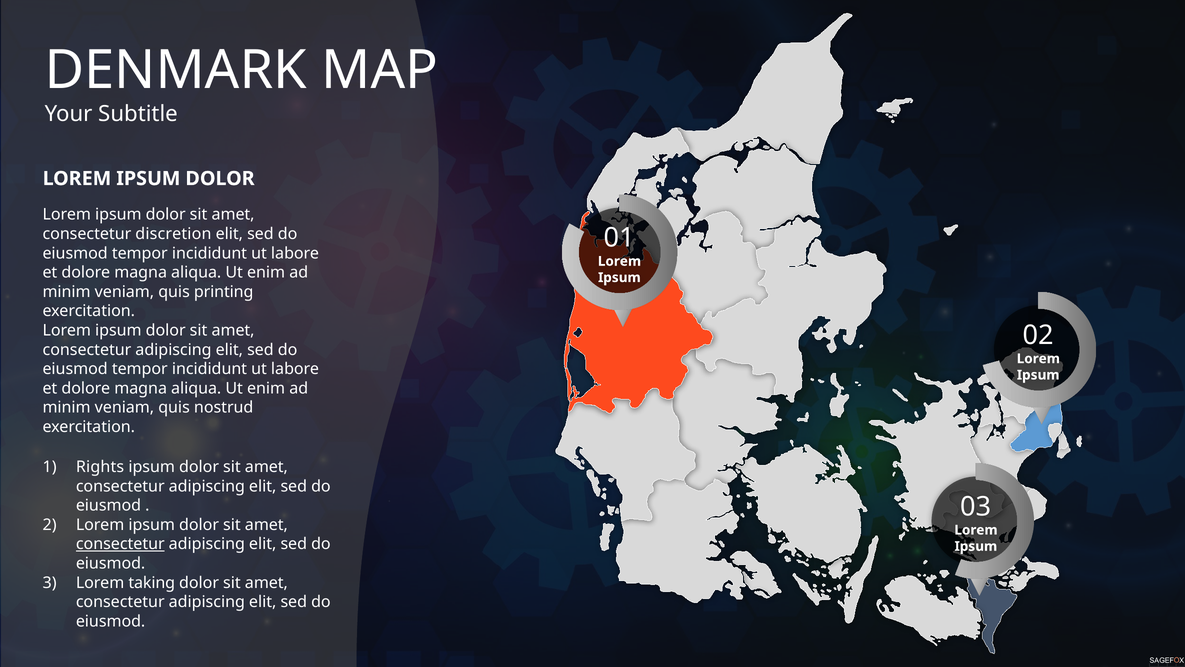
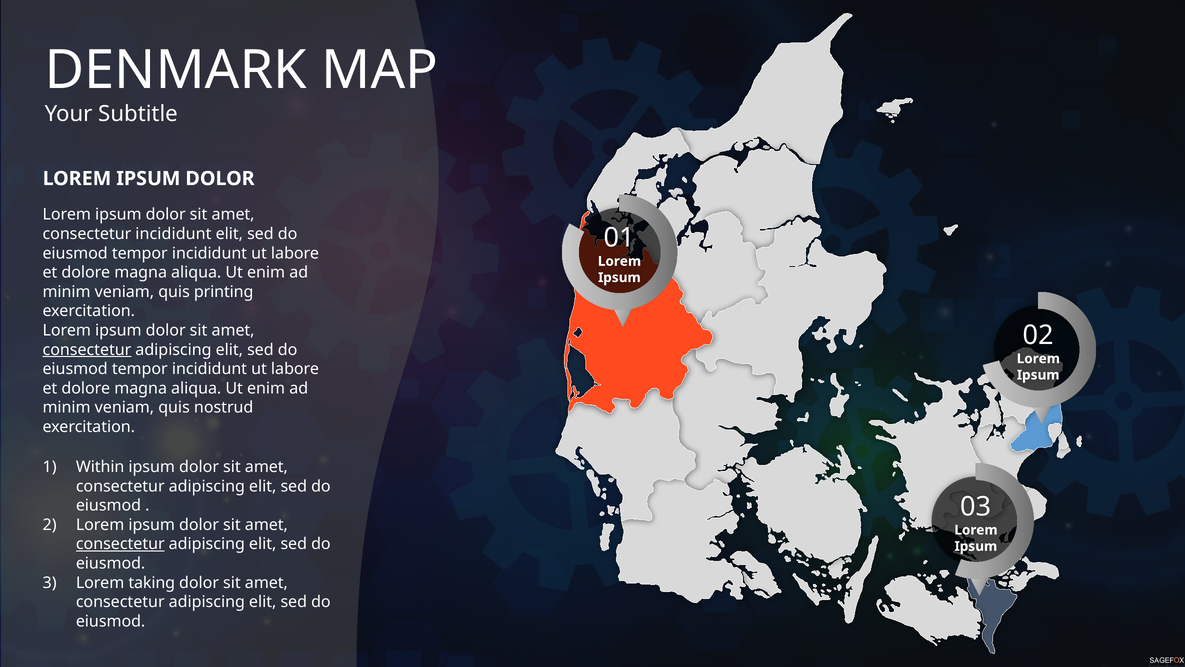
consectetur discretion: discretion -> incididunt (173, 234)
consectetur underline: none -> present (87, 349)
Rights: Rights -> Within (100, 467)
